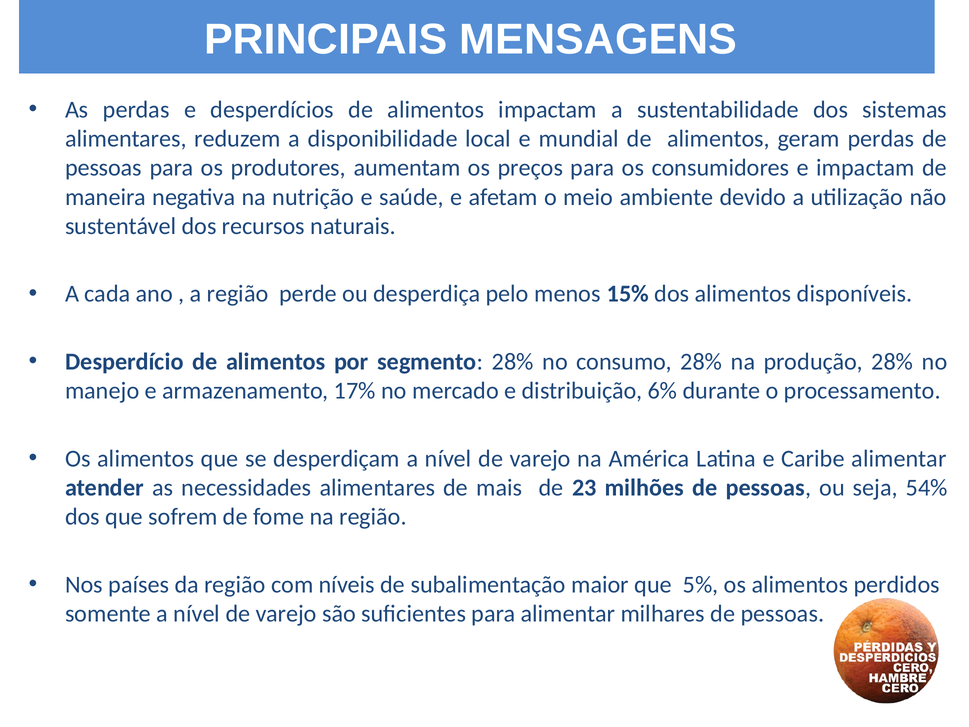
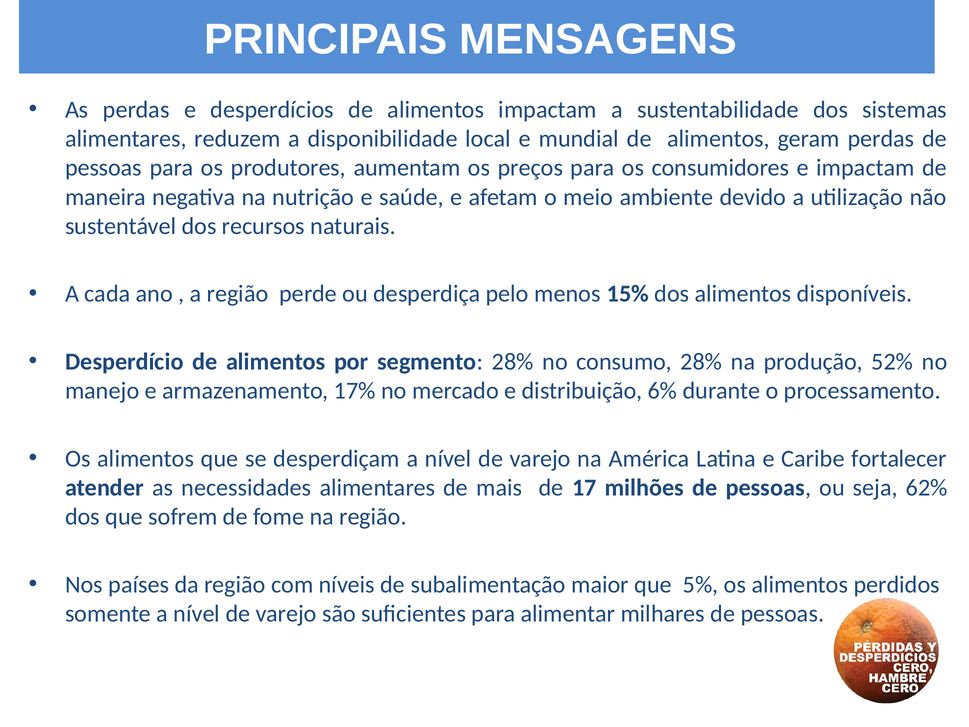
produção 28%: 28% -> 52% (892, 362)
Caribe alimentar: alimentar -> fortalecer (899, 459)
23: 23 -> 17 (584, 488)
54%: 54% -> 62% (927, 488)
